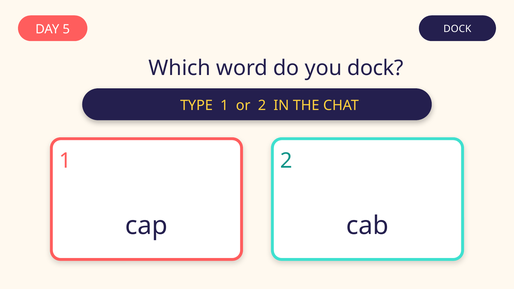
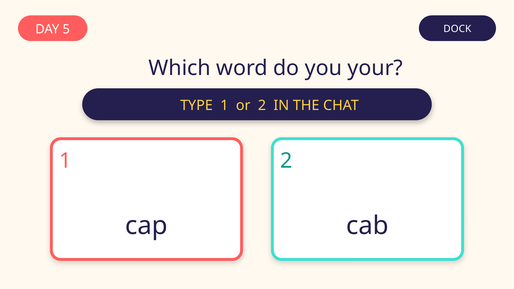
you dock: dock -> your (375, 68)
